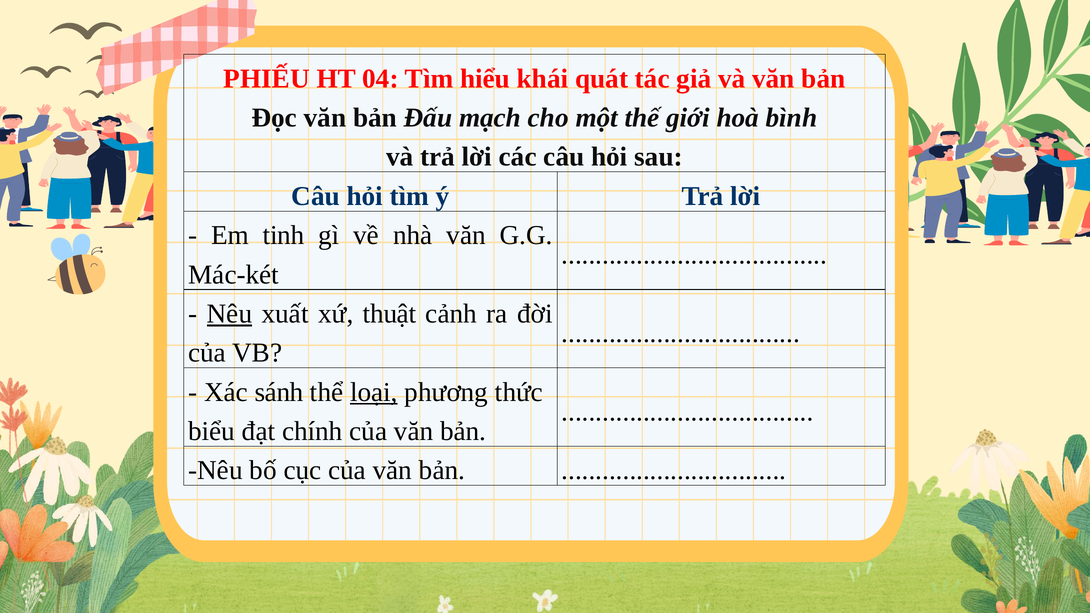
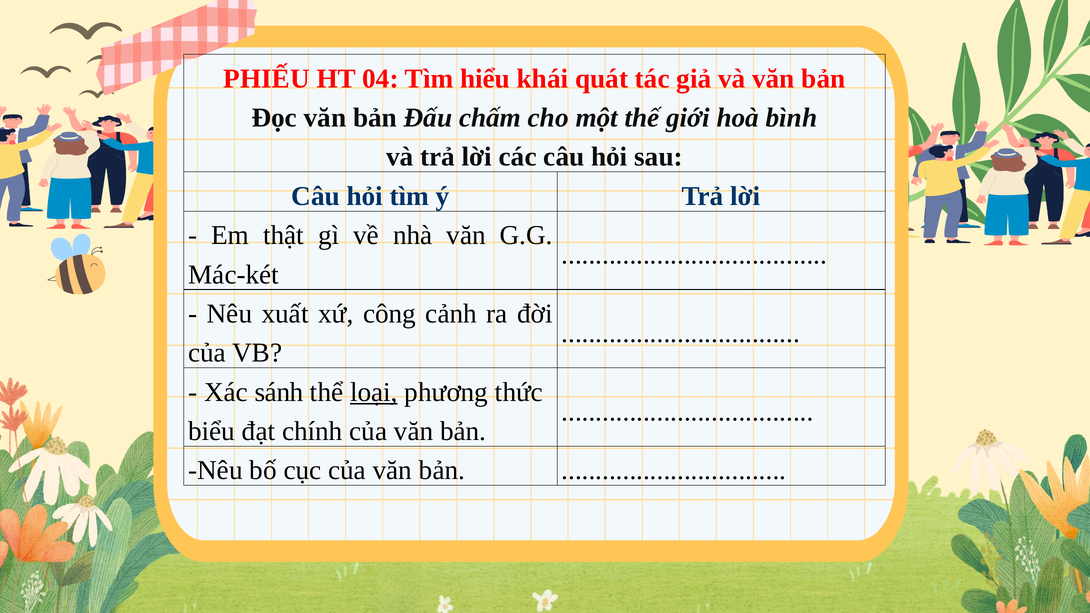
mạch: mạch -> chấm (490, 118)
tinh: tinh -> thật (284, 235)
Nêu underline: present -> none (229, 314)
thuật: thuật -> công (389, 314)
